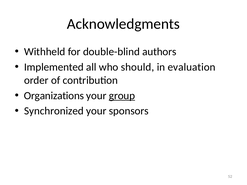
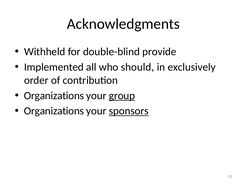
authors: authors -> provide (159, 52)
evaluation: evaluation -> exclusively (192, 67)
Synchronized: Synchronized -> Organizations (54, 111)
sponsors underline: none -> present (129, 111)
